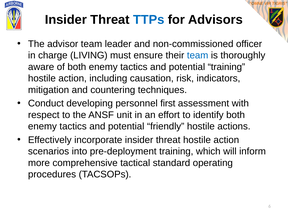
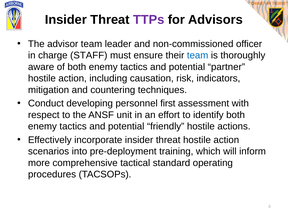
TTPs colour: blue -> purple (149, 20)
LIVING: LIVING -> STAFF (89, 55)
potential training: training -> partner (226, 67)
